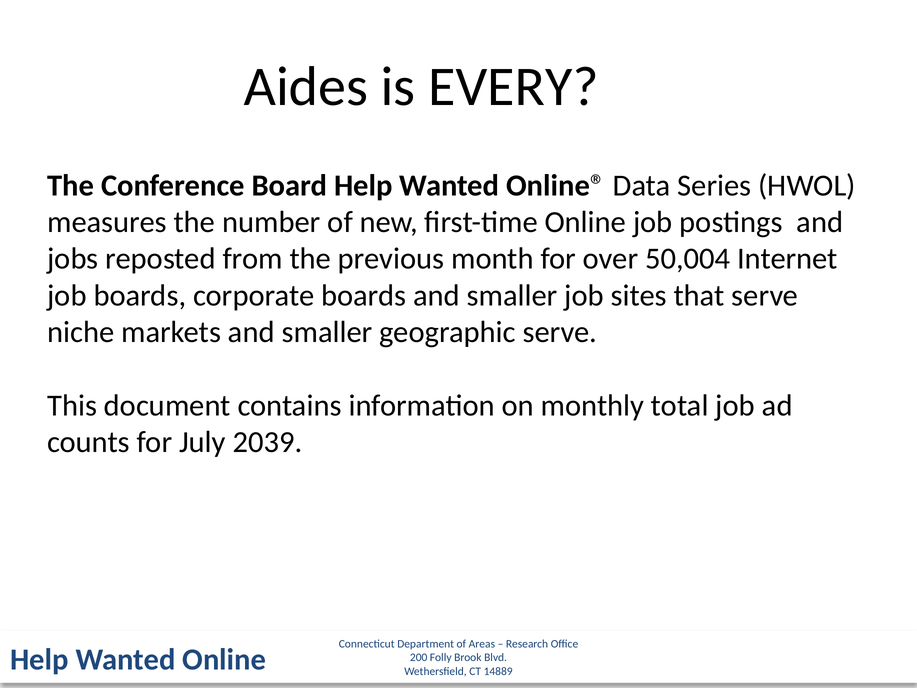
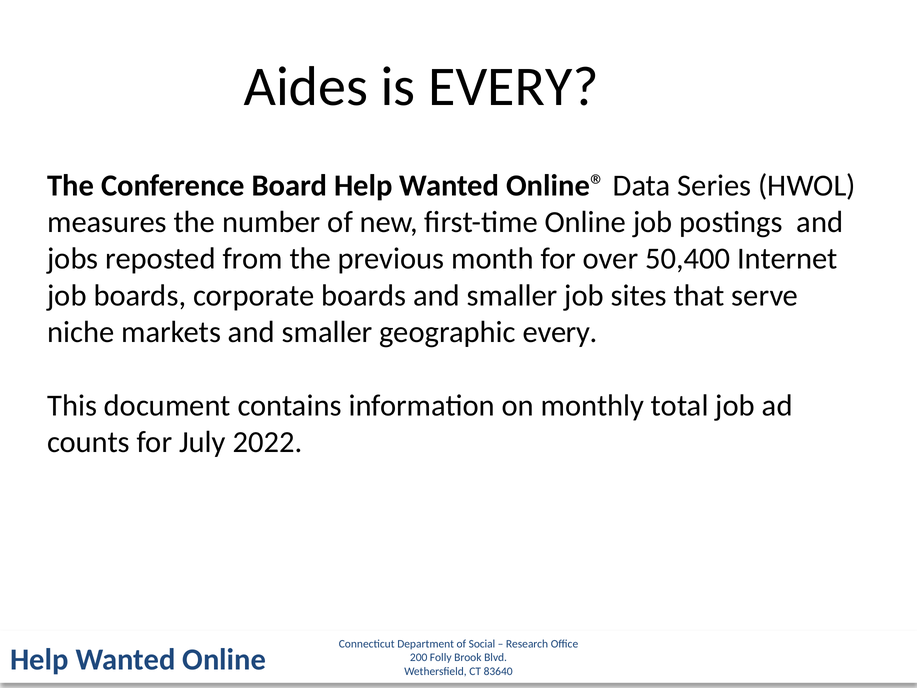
50,004: 50,004 -> 50,400 (688, 259)
geographic serve: serve -> every (560, 332)
2039: 2039 -> 2022 (267, 442)
Areas: Areas -> Social (482, 643)
14889: 14889 -> 83640 (498, 671)
